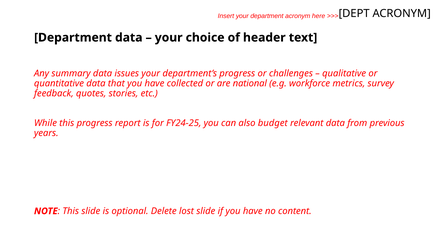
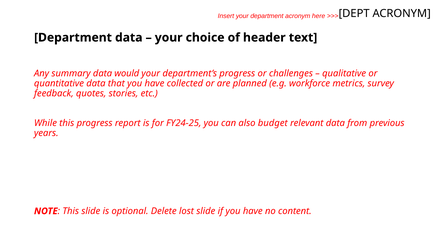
issues: issues -> would (127, 74)
national: national -> planned (250, 84)
